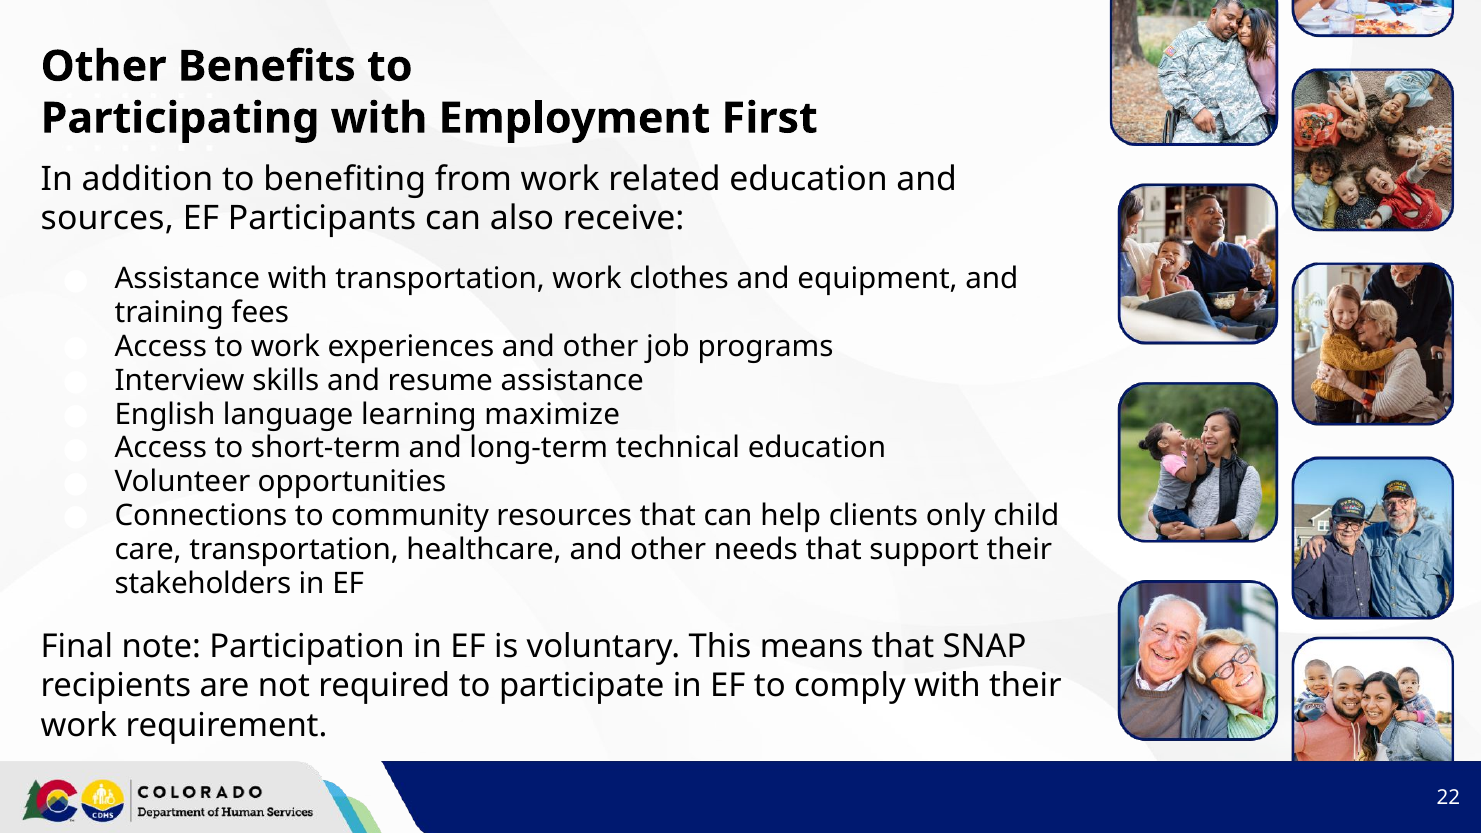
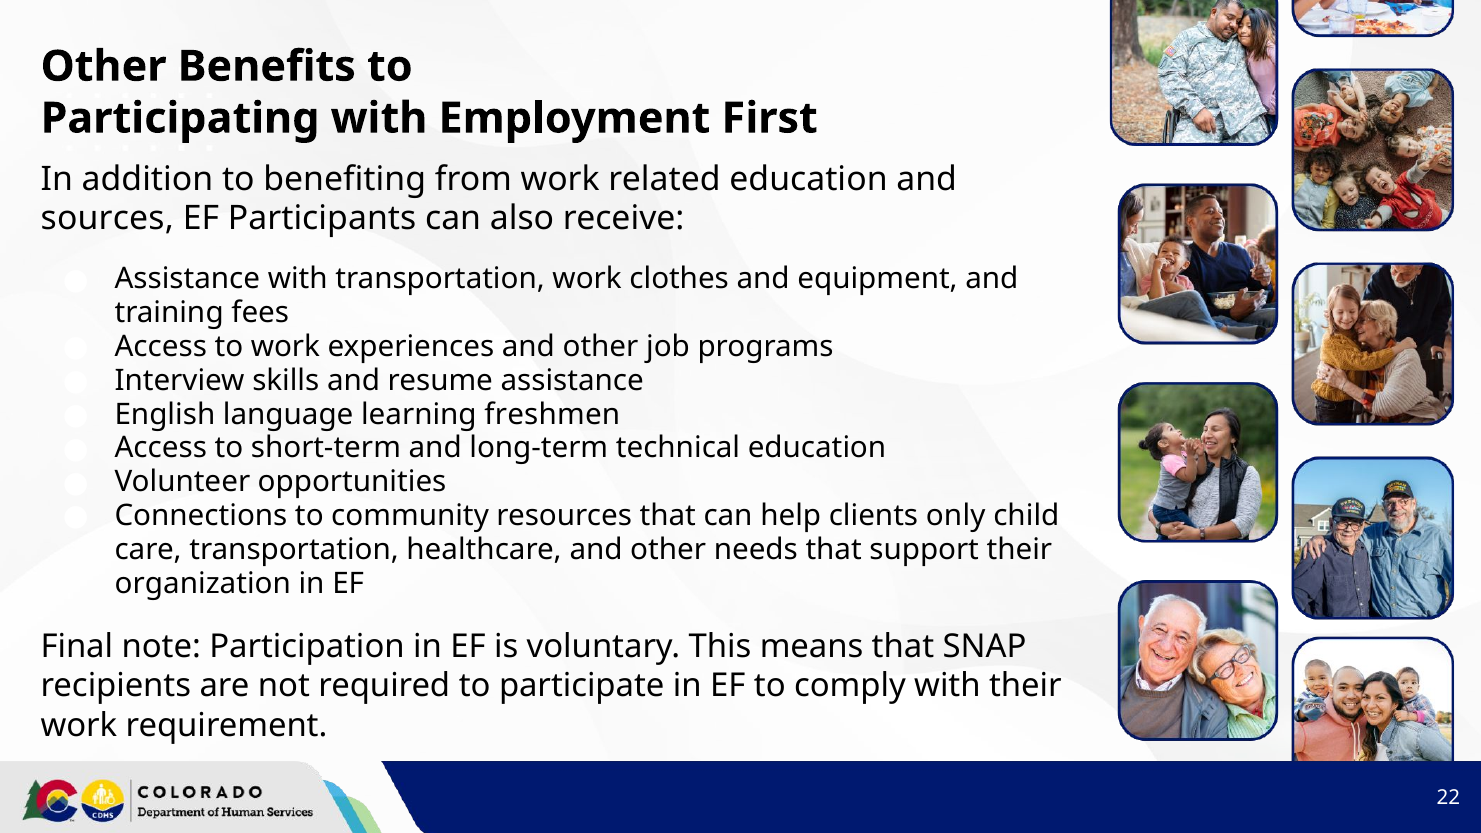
maximize: maximize -> freshmen (552, 414)
stakeholders: stakeholders -> organization (203, 583)
